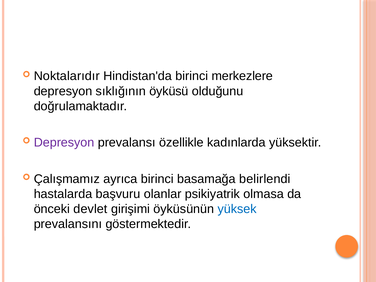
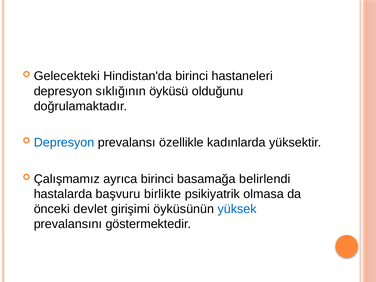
Noktalarıdır: Noktalarıdır -> Gelecekteki (67, 76)
merkezlere: merkezlere -> hastaneleri (242, 76)
Depresyon colour: purple -> blue (64, 143)
olanlar: olanlar -> birlikte (163, 194)
